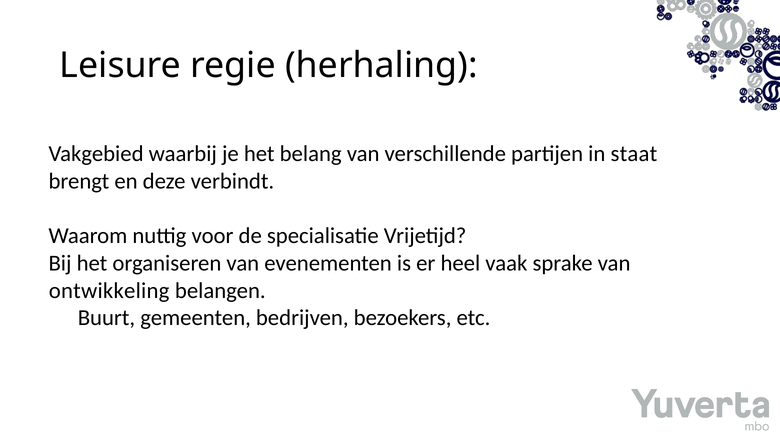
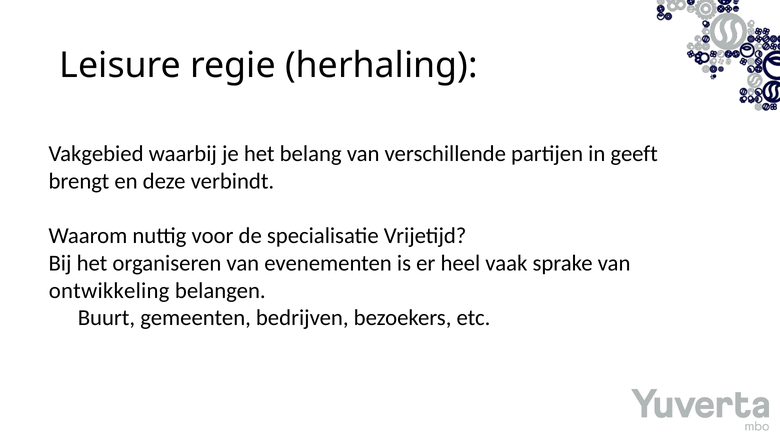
staat: staat -> geeft (634, 154)
